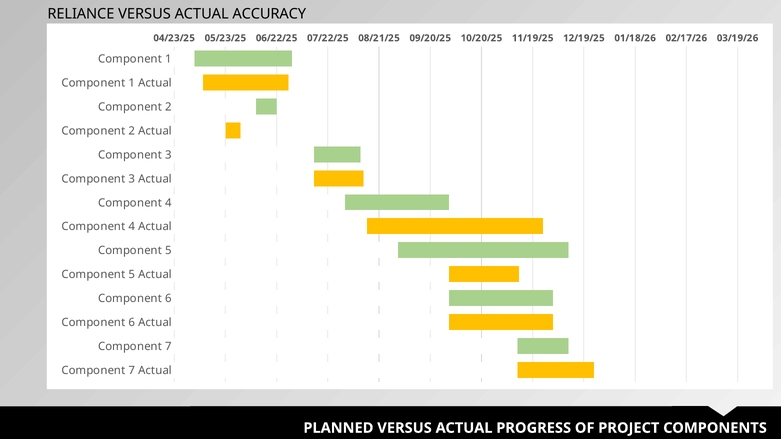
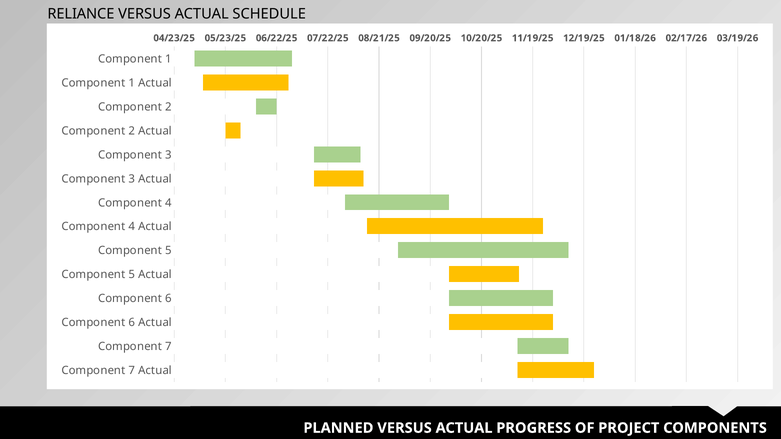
ACCURACY: ACCURACY -> SCHEDULE (269, 14)
